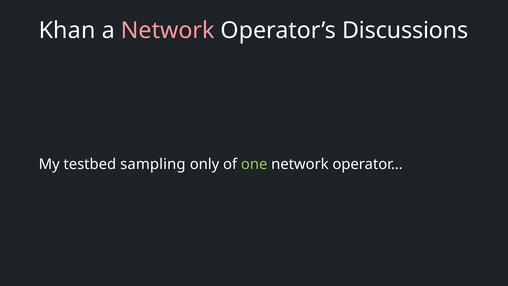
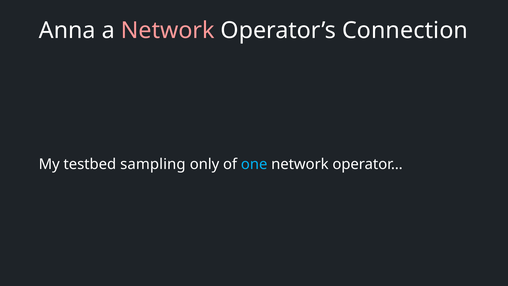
Khan: Khan -> Anna (67, 30)
Discussions: Discussions -> Connection (405, 30)
one colour: light green -> light blue (254, 164)
